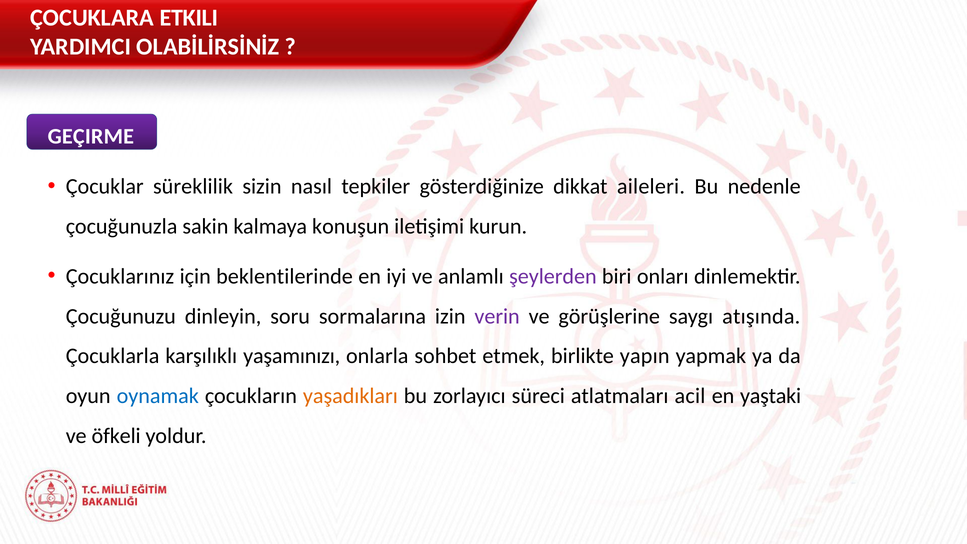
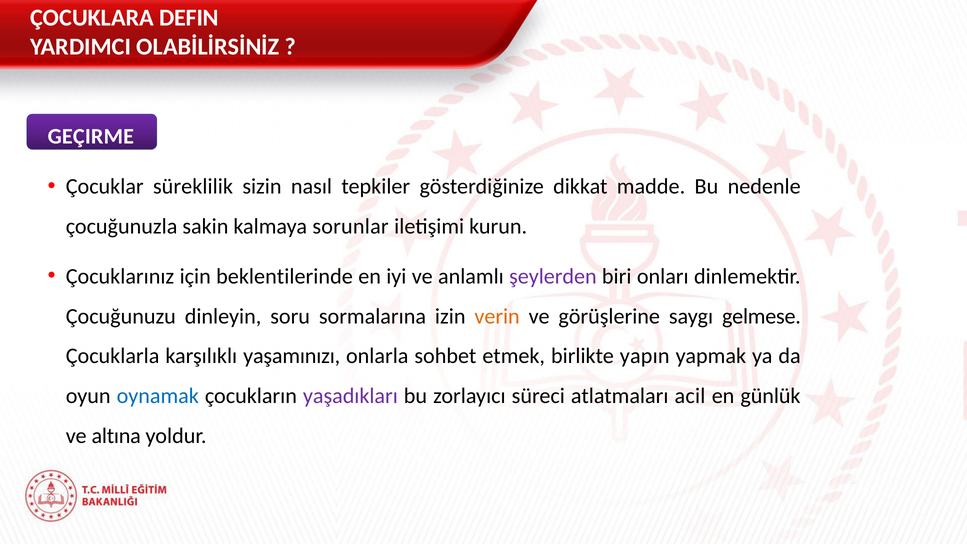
ETKILI: ETKILI -> DEFIN (189, 18)
aileleri: aileleri -> madde (651, 187)
konuşun: konuşun -> sorunlar (351, 226)
verin colour: purple -> orange (497, 316)
atışında: atışında -> gelmese (761, 316)
yaşadıkları colour: orange -> purple (350, 396)
yaştaki: yaştaki -> günlük (770, 396)
öfkeli: öfkeli -> altına (116, 436)
